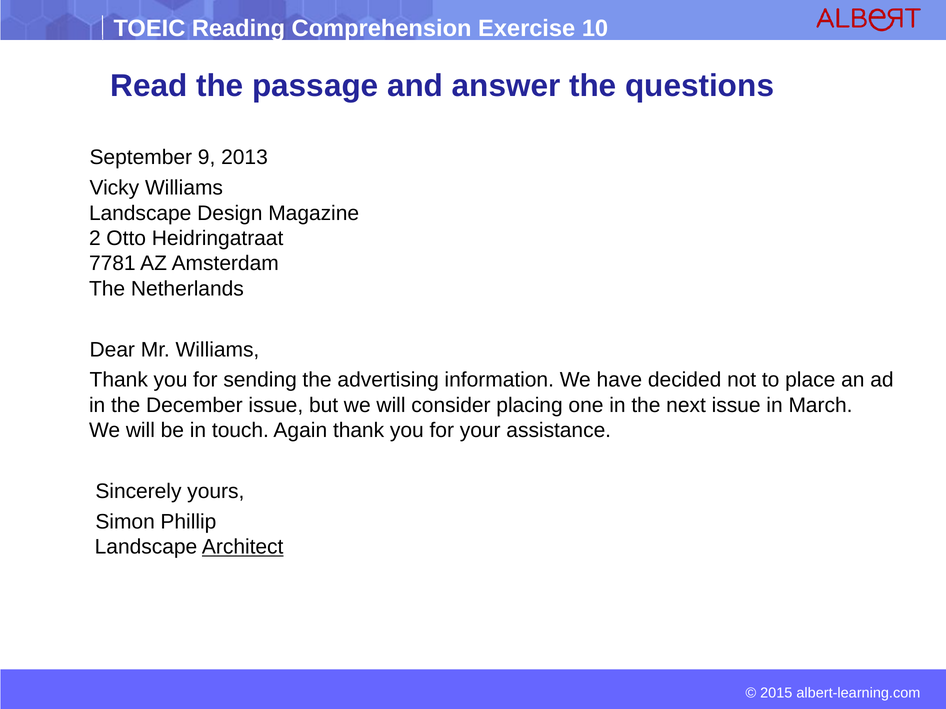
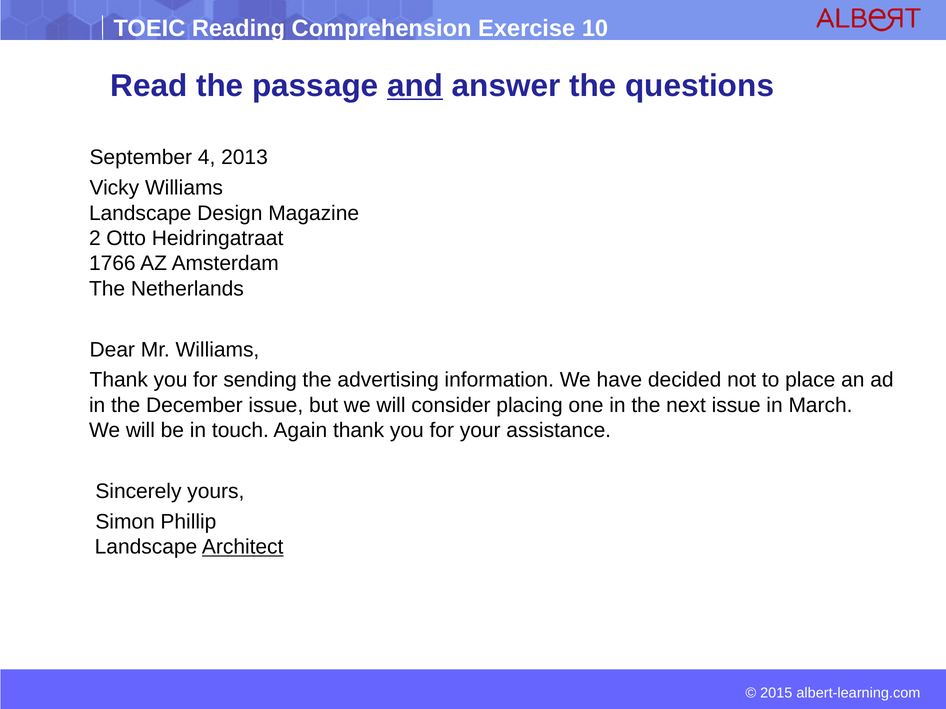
and underline: none -> present (415, 86)
9: 9 -> 4 (207, 158)
7781: 7781 -> 1766 (112, 264)
